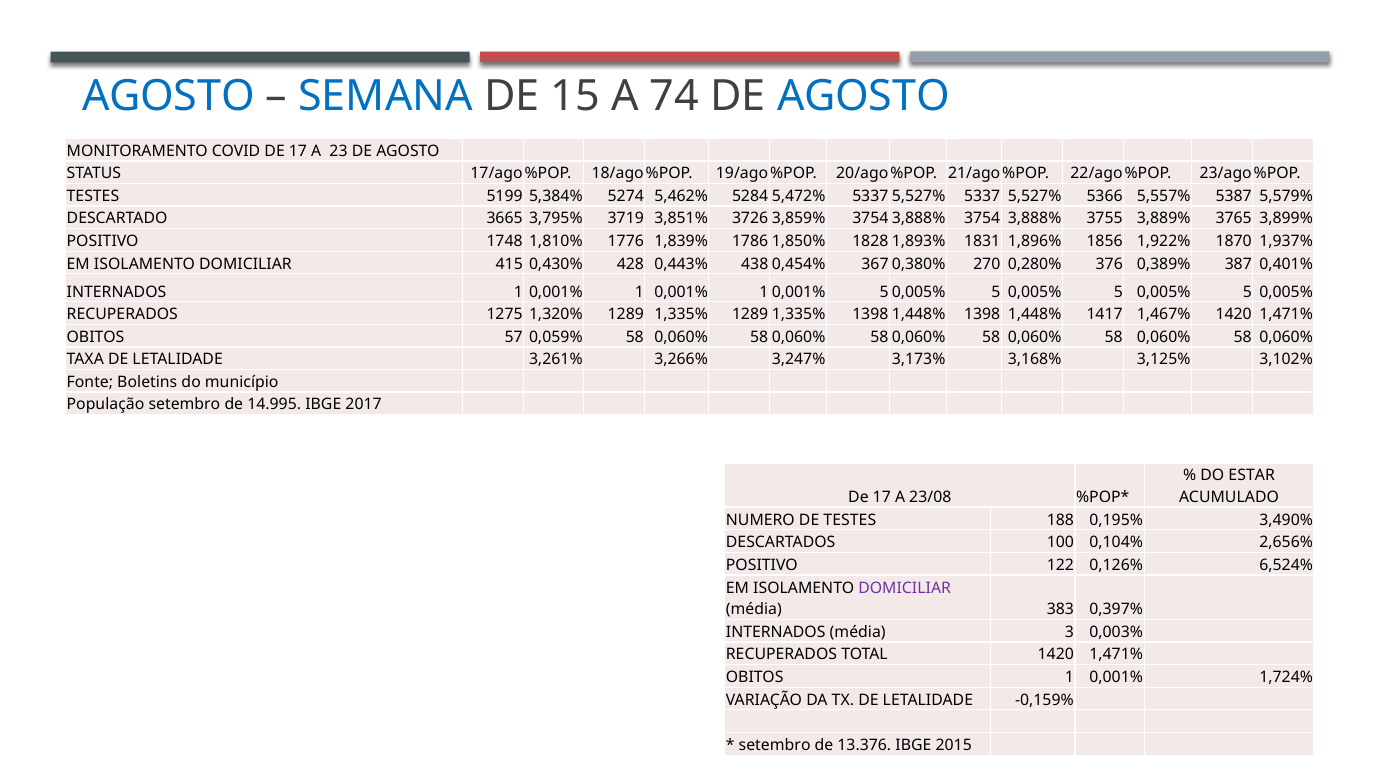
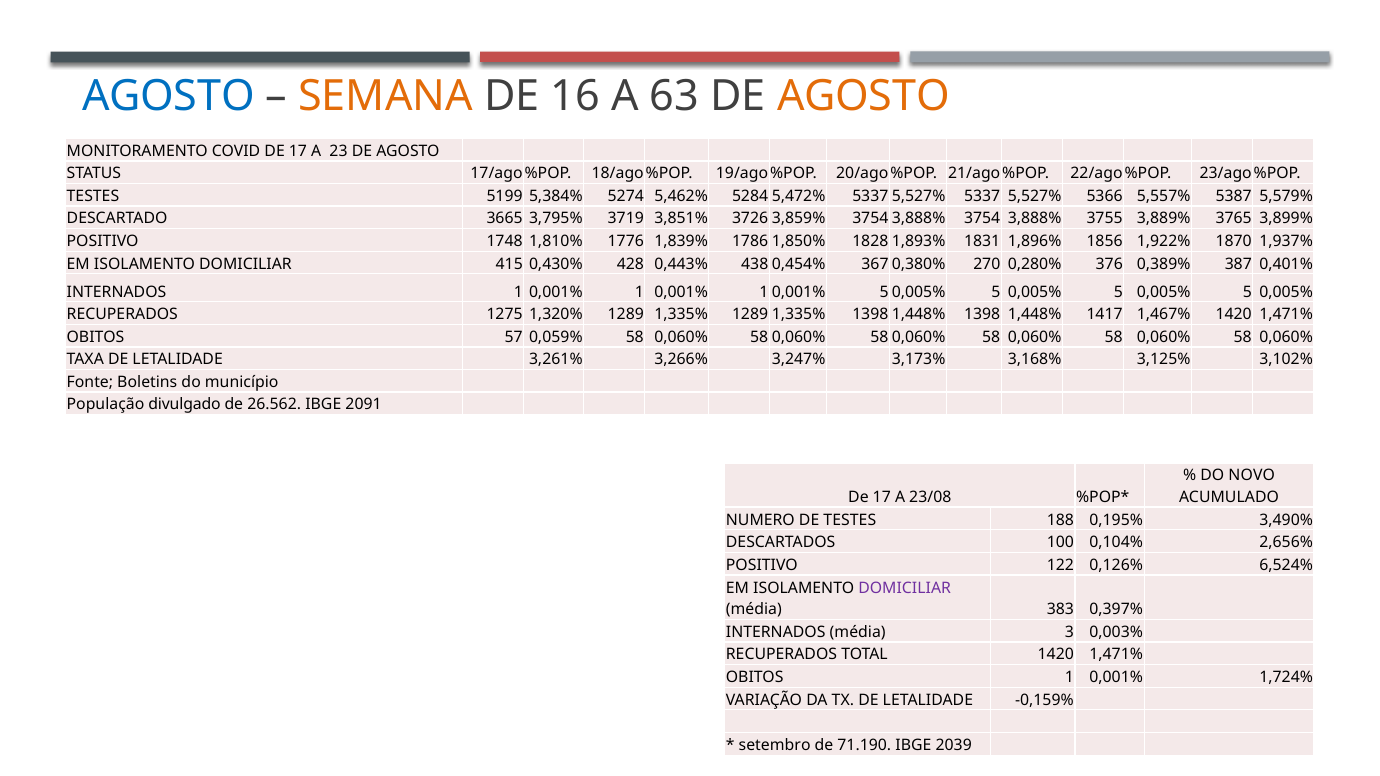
SEMANA colour: blue -> orange (386, 96)
15: 15 -> 16 (575, 96)
74: 74 -> 63 (675, 96)
AGOSTO colour: blue -> orange (863, 96)
População setembro: setembro -> divulgado (185, 405)
14.995: 14.995 -> 26.562 (274, 405)
2017: 2017 -> 2091 (364, 405)
ESTAR: ESTAR -> NOVO (1252, 476)
13.376: 13.376 -> 71.190 (864, 746)
2015: 2015 -> 2039 (954, 746)
